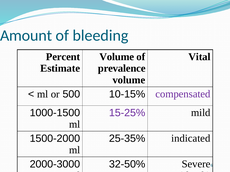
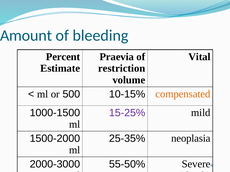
Volume: Volume -> Praevia (117, 57)
prevalence: prevalence -> restriction (122, 69)
compensated colour: purple -> orange (183, 94)
indicated: indicated -> neoplasia (191, 139)
32-50%: 32-50% -> 55-50% (127, 165)
